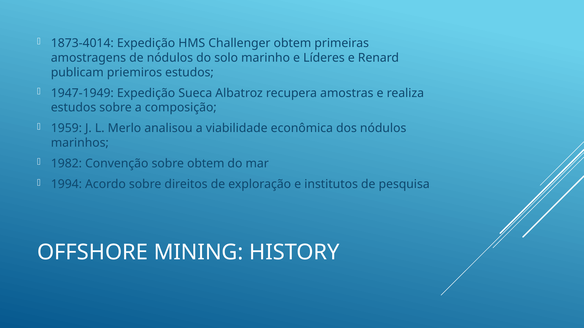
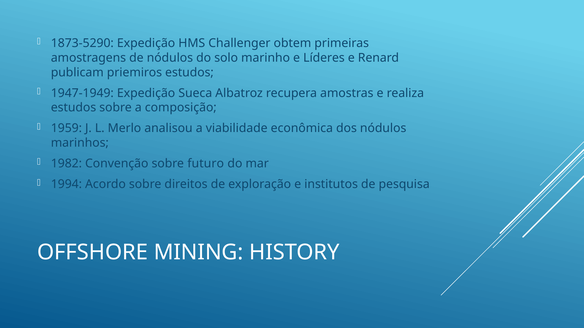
1873-4014: 1873-4014 -> 1873-5290 (82, 43)
sobre obtem: obtem -> futuro (206, 164)
